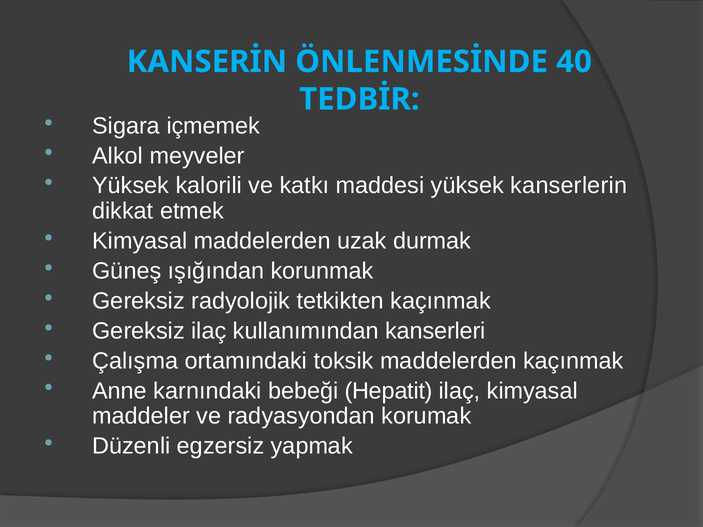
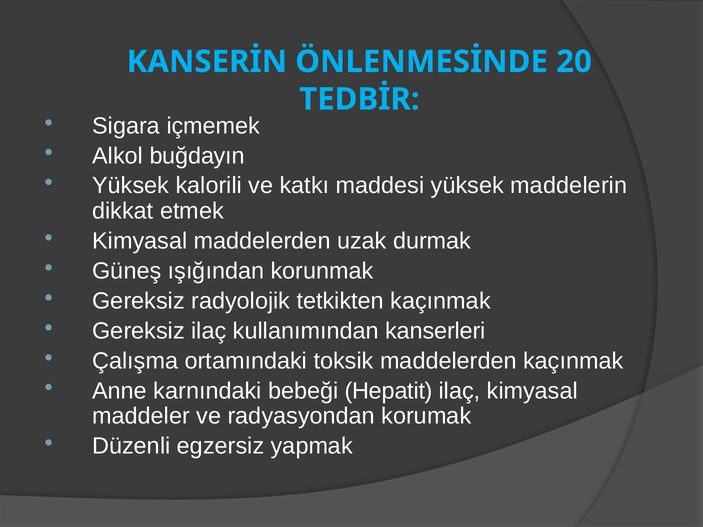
40: 40 -> 20 (574, 62)
meyveler: meyveler -> buğdayın (197, 156)
kanserlerin: kanserlerin -> maddelerin (569, 186)
